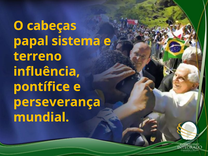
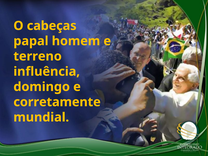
sistema: sistema -> homem (76, 41)
pontífice: pontífice -> domingo (42, 87)
perseverança: perseverança -> corretamente (57, 102)
